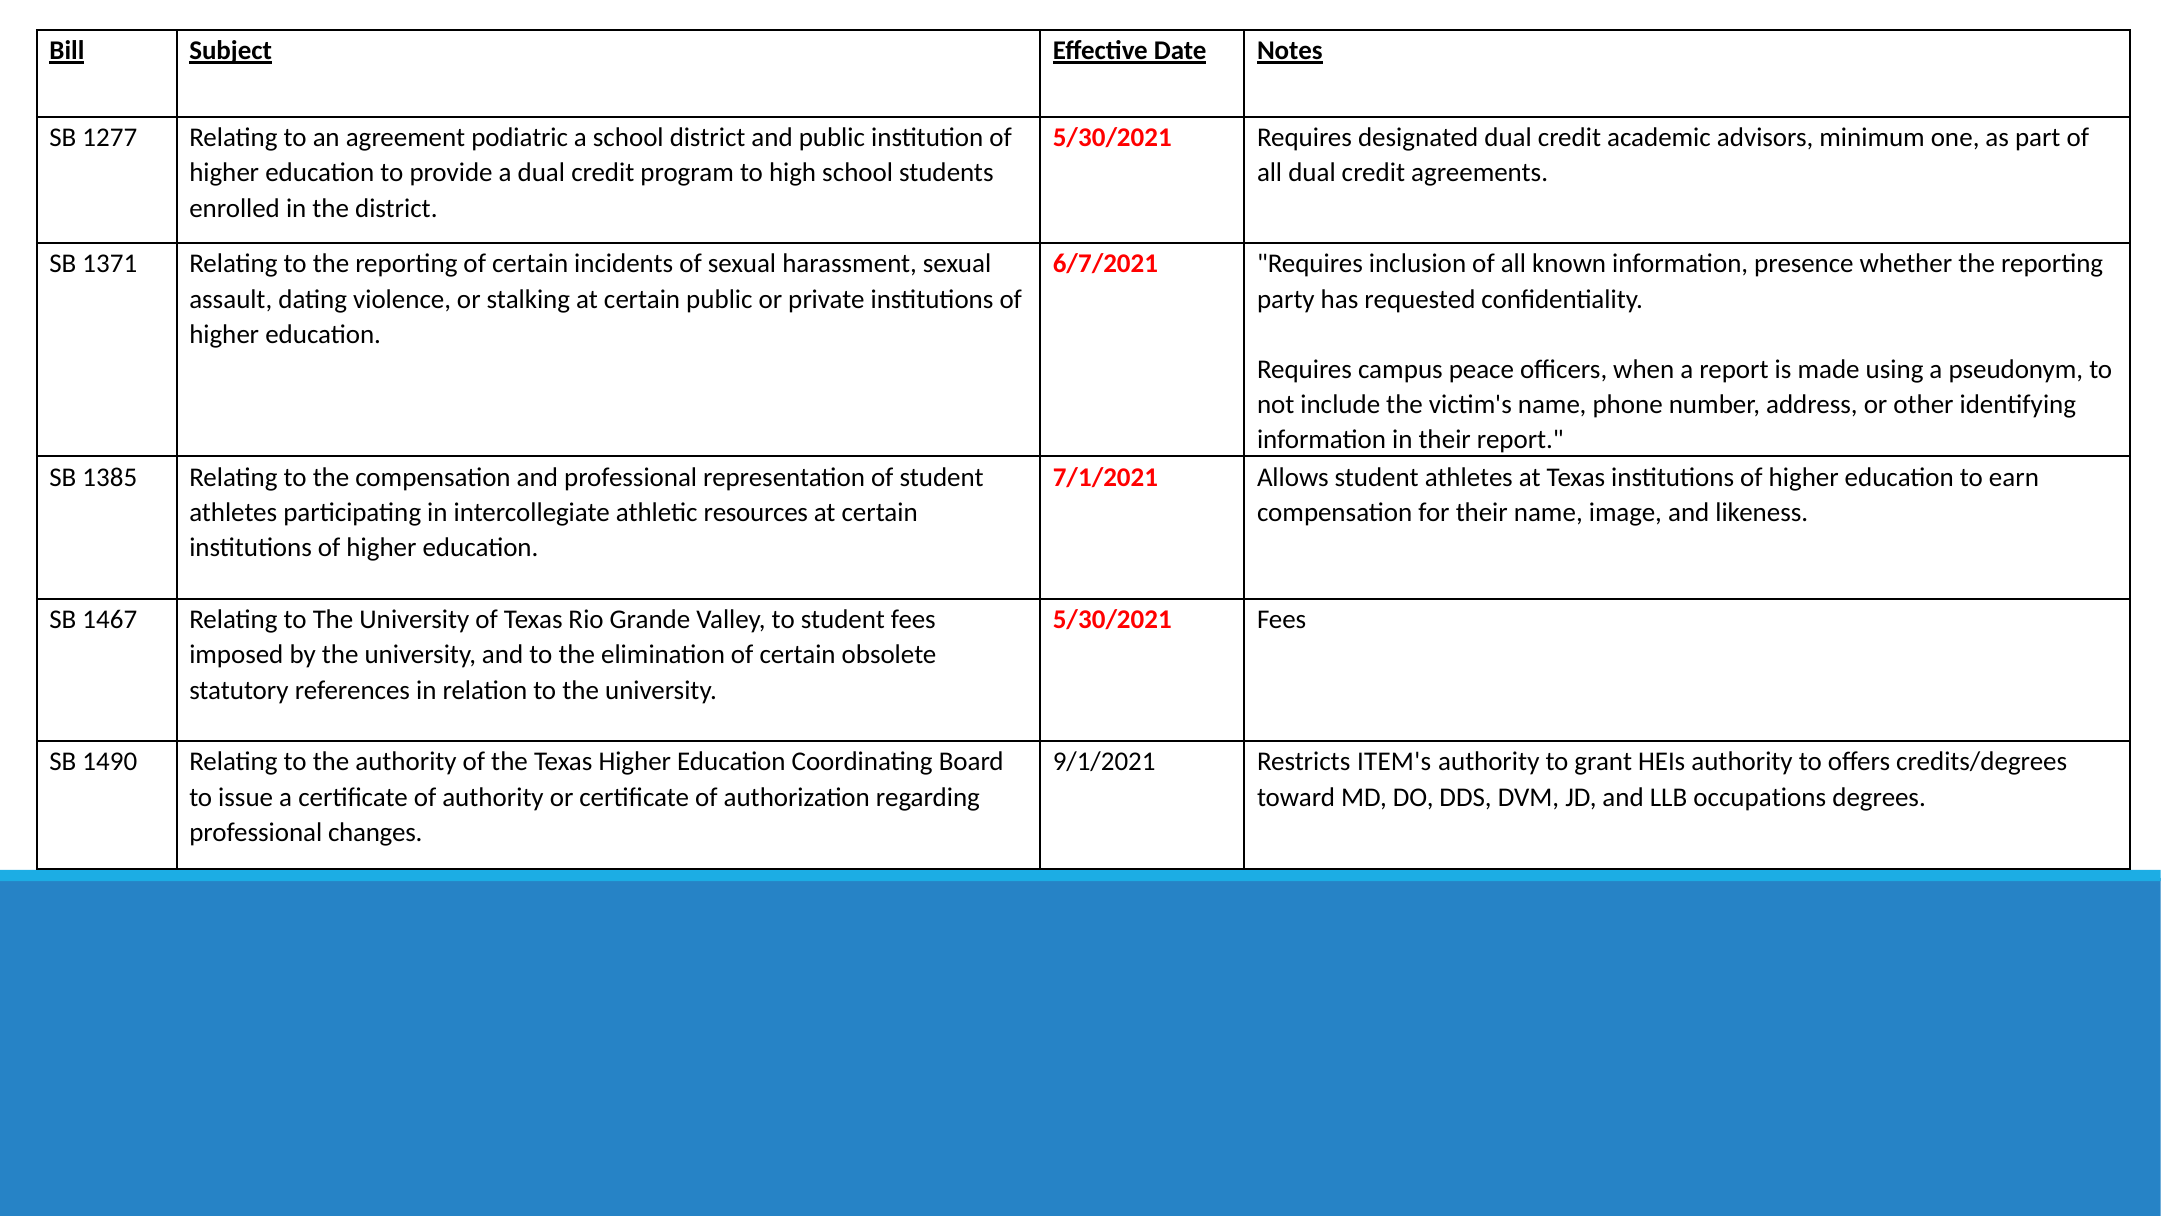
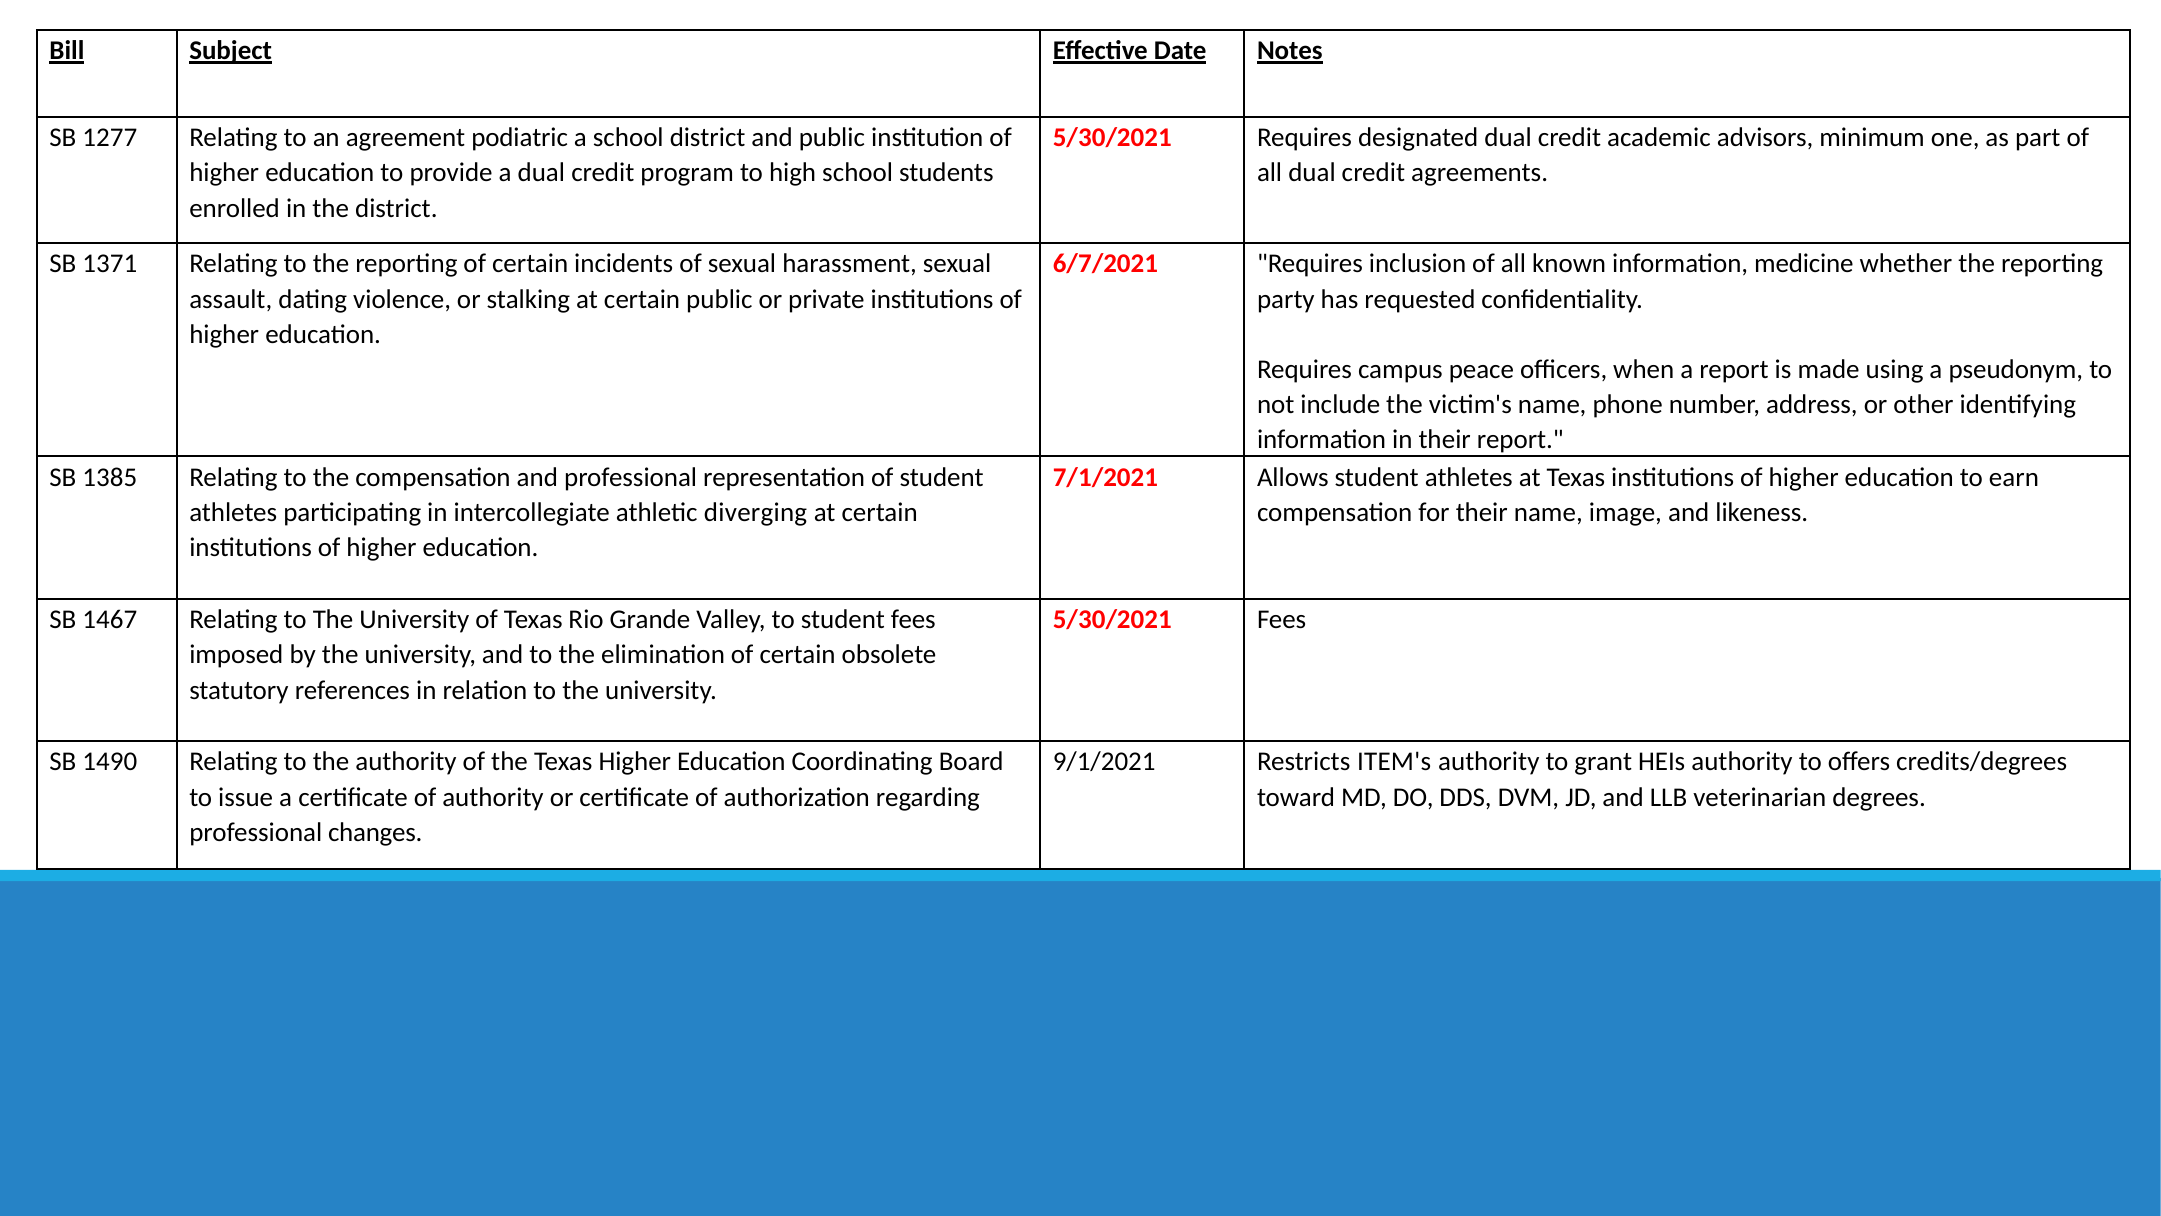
presence: presence -> medicine (1804, 264)
resources: resources -> diverging (756, 512)
occupations: occupations -> veterinarian (1760, 797)
